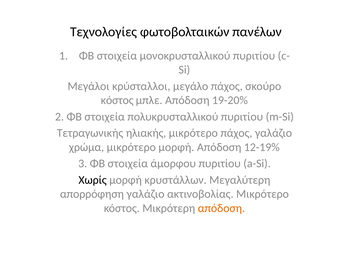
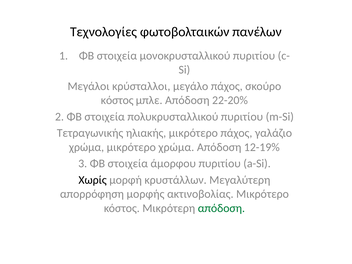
19-20%: 19-20% -> 22-20% (230, 100)
μικρότερο μορφή: μορφή -> χρώμα (176, 147)
απορρόφηση γαλάζιο: γαλάζιο -> μορφής (145, 194)
απόδοση colour: orange -> green (221, 208)
